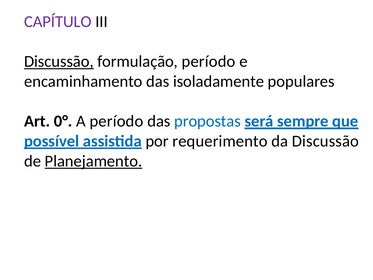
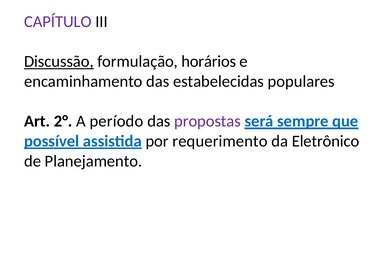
formulação período: período -> horários (209, 61)
isoladamente: isoladamente -> estabelecidas (219, 81)
0°: 0° -> 2° (63, 121)
propostas colour: blue -> purple (207, 121)
da Discussão: Discussão -> Eletrônico (326, 141)
Planejamento underline: present -> none (94, 161)
